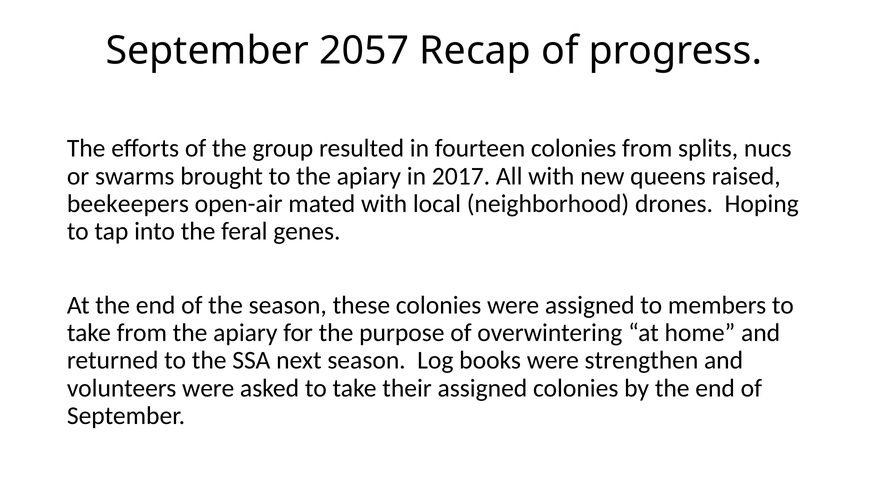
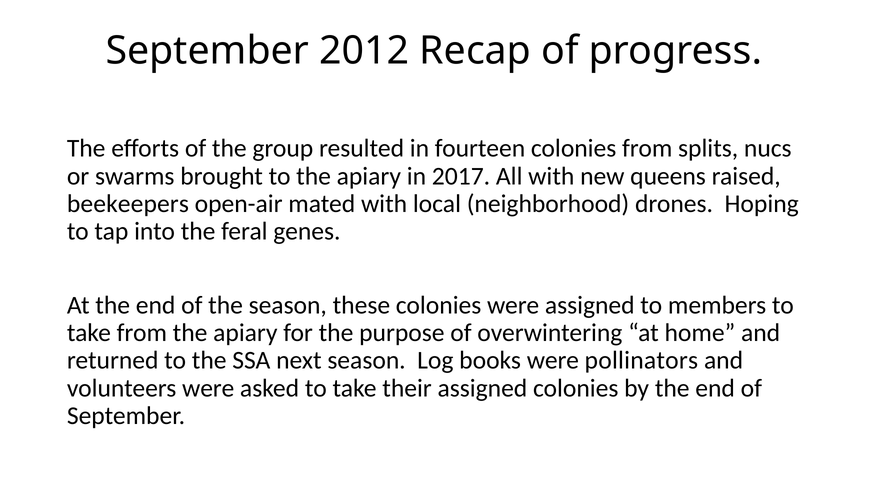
2057: 2057 -> 2012 (364, 51)
strengthen: strengthen -> pollinators (641, 360)
